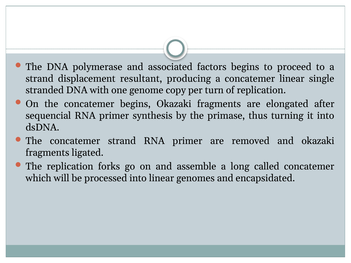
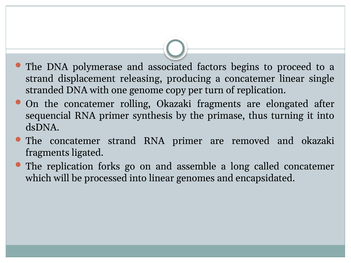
resultant: resultant -> releasing (141, 79)
concatemer begins: begins -> rolling (135, 104)
